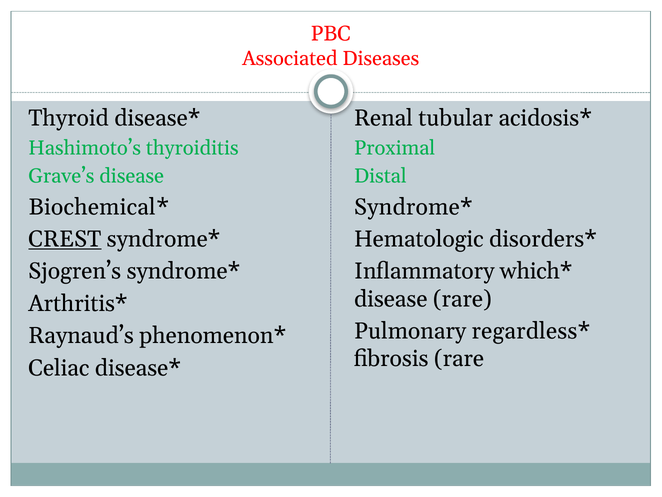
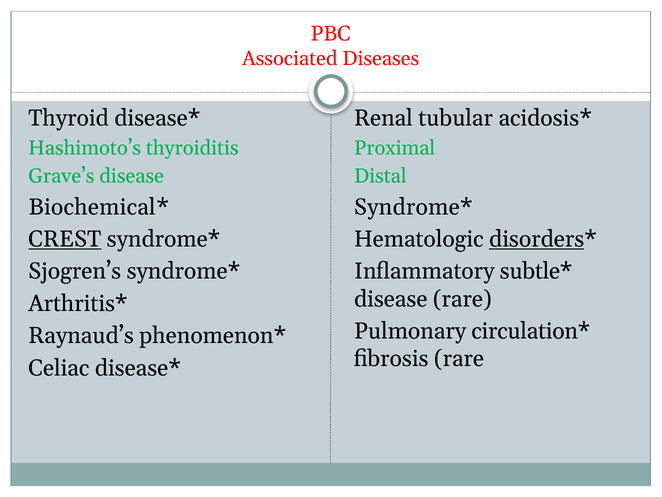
disorders underline: none -> present (537, 239)
which: which -> subtle (530, 271)
regardless: regardless -> circulation (525, 331)
